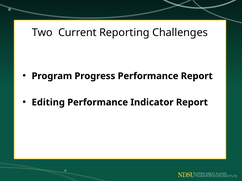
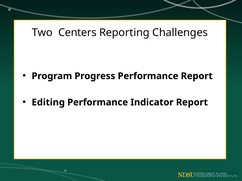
Current: Current -> Centers (77, 33)
